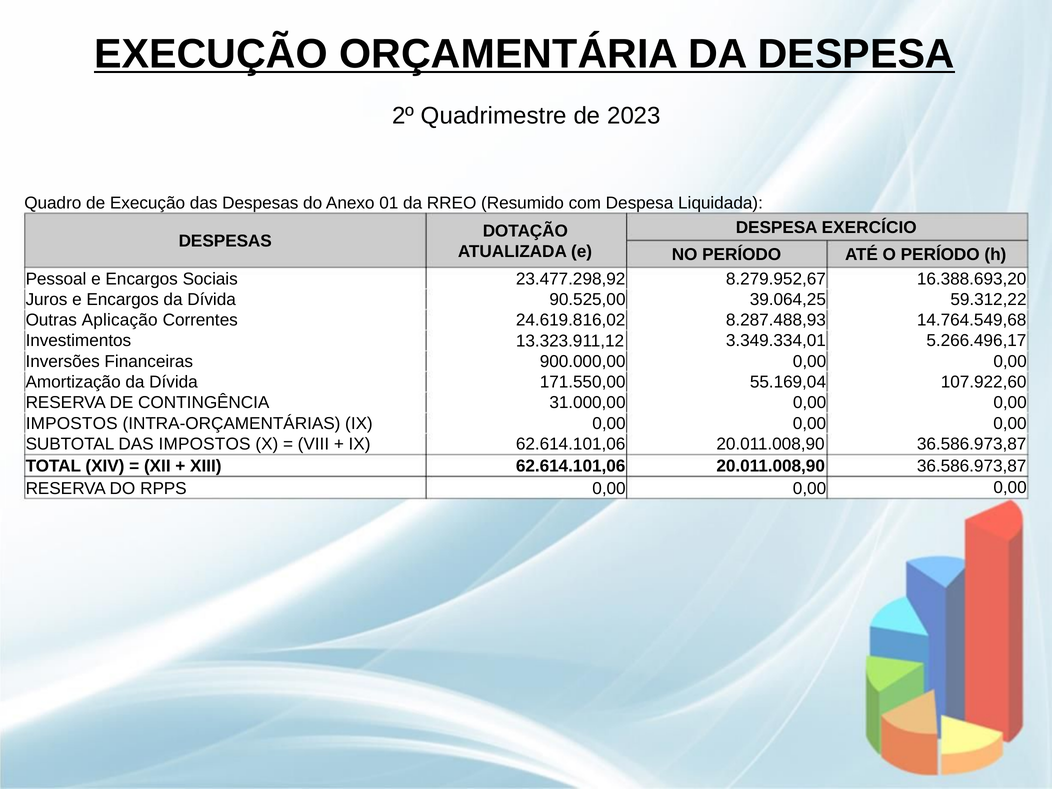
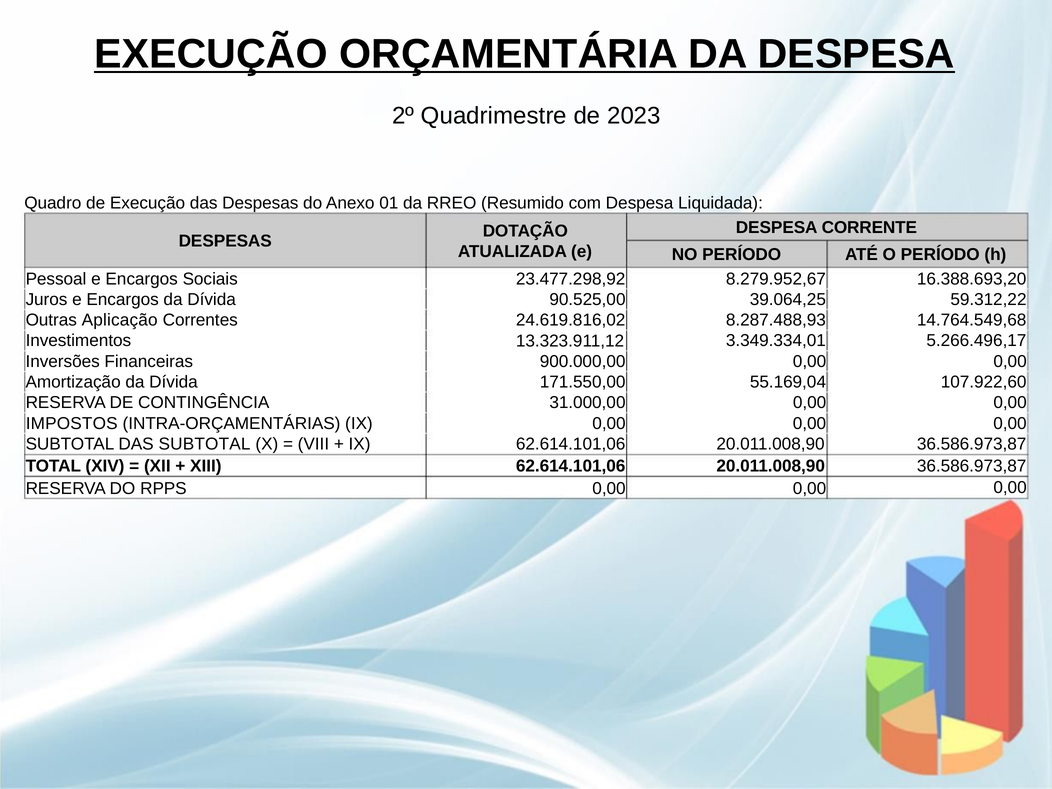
EXERCÍCIO: EXERCÍCIO -> CORRENTE (869, 228)
DAS IMPOSTOS: IMPOSTOS -> SUBTOTAL (205, 444)
